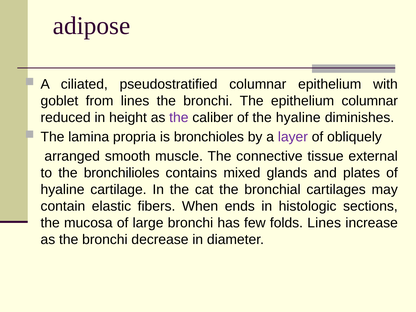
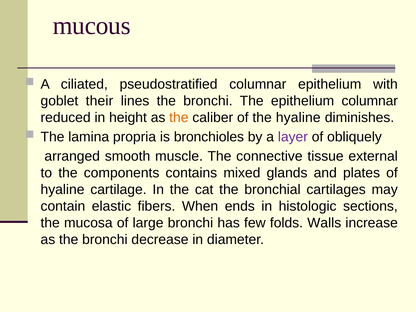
adipose: adipose -> mucous (92, 26)
from: from -> their (99, 101)
the colour: purple -> orange (179, 117)
bronchilioles: bronchilioles -> components (122, 173)
folds Lines: Lines -> Walls (324, 223)
